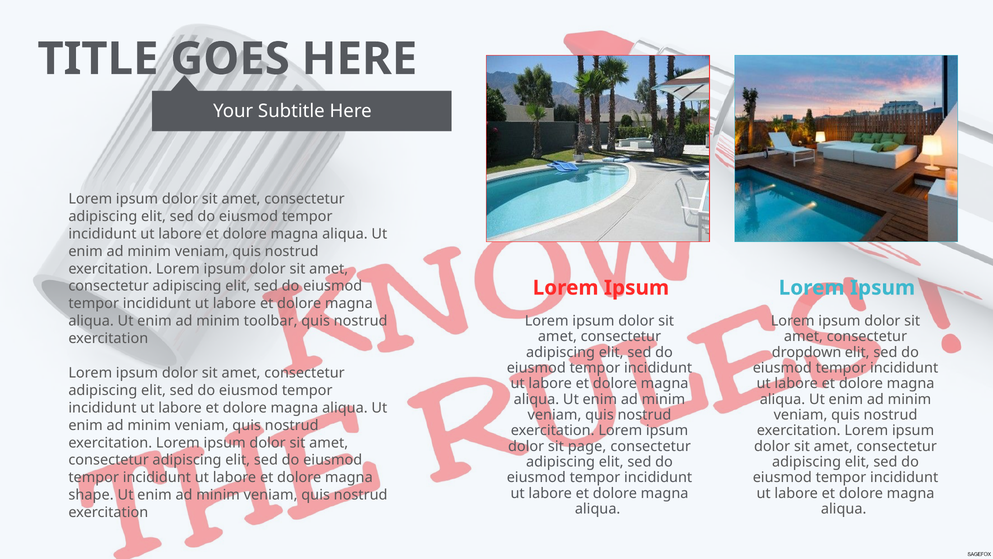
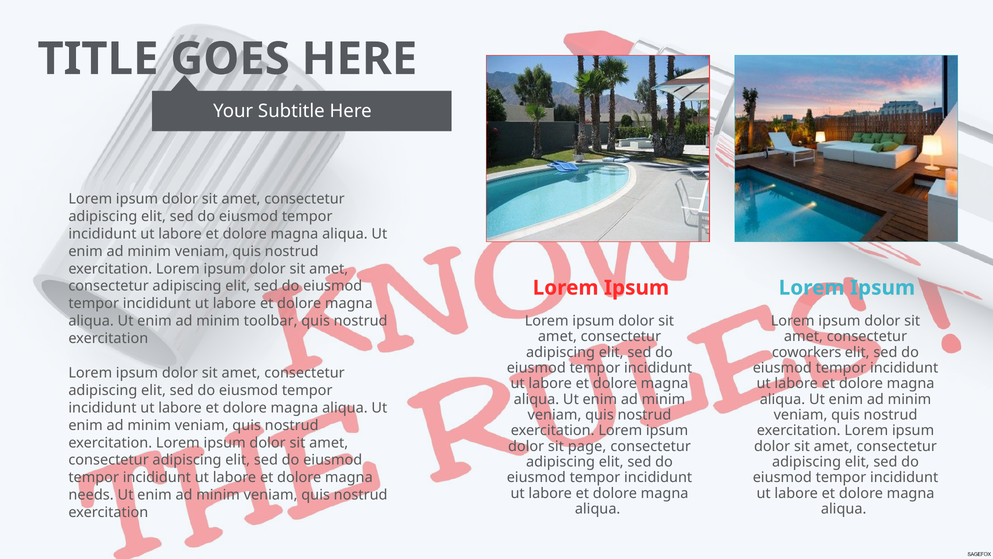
dropdown: dropdown -> coworkers (807, 352)
shape: shape -> needs (91, 495)
